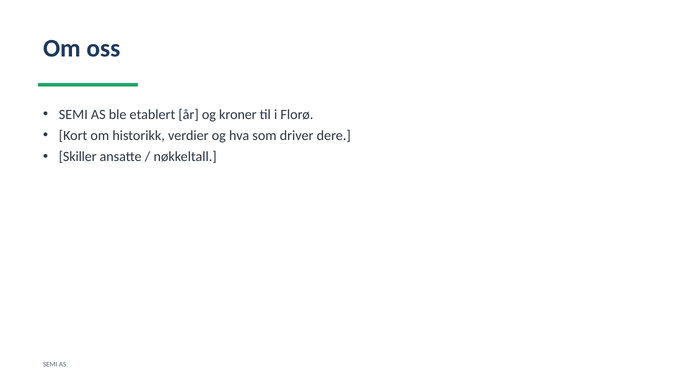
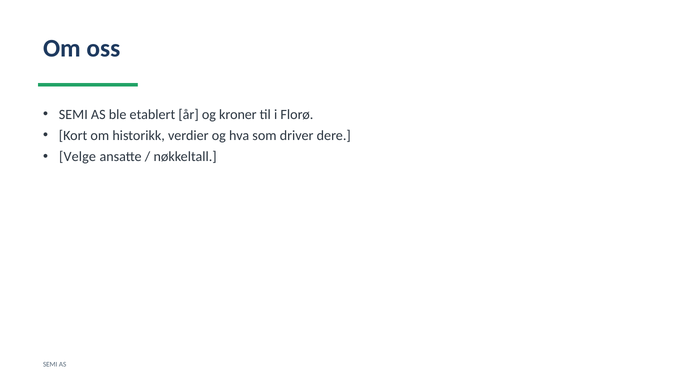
Skiller: Skiller -> Velge (78, 157)
